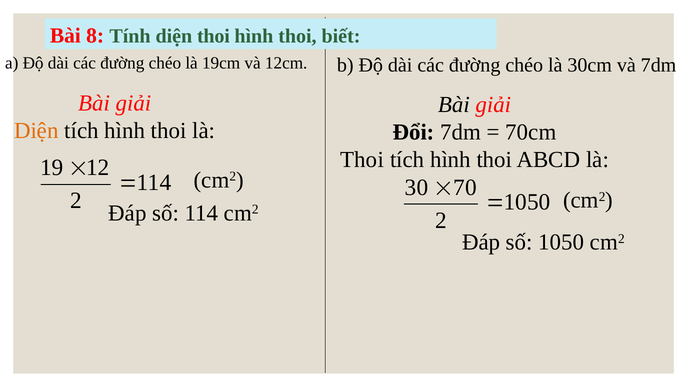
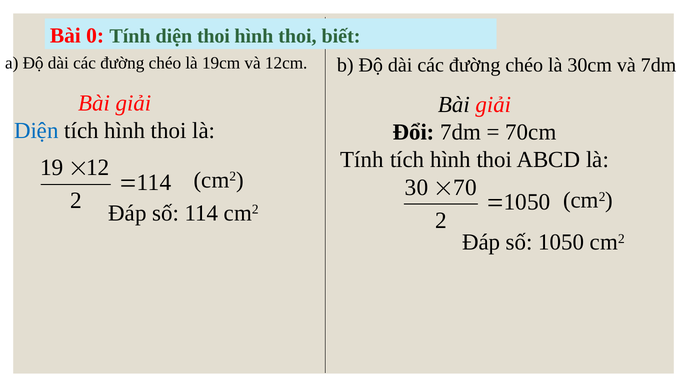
8: 8 -> 0 (95, 35)
Diện colour: orange -> blue (36, 131)
Thoi: Thoi -> Tính (362, 160)
